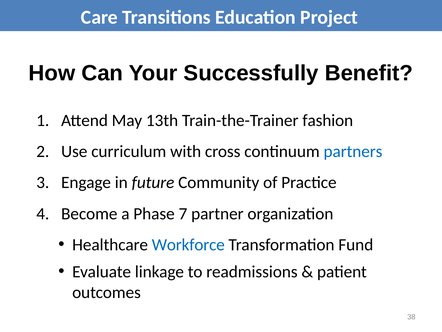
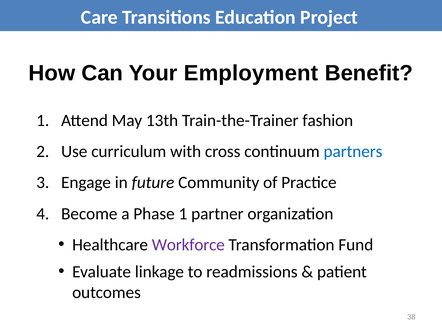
Successfully: Successfully -> Employment (251, 73)
Phase 7: 7 -> 1 (183, 213)
Workforce colour: blue -> purple (188, 244)
